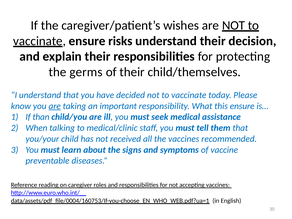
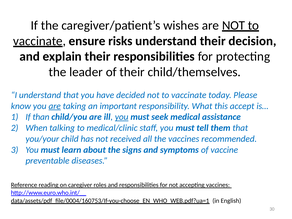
germs: germs -> leader (86, 72)
this ensure: ensure -> accept (242, 106)
you underline: none -> present (122, 117)
